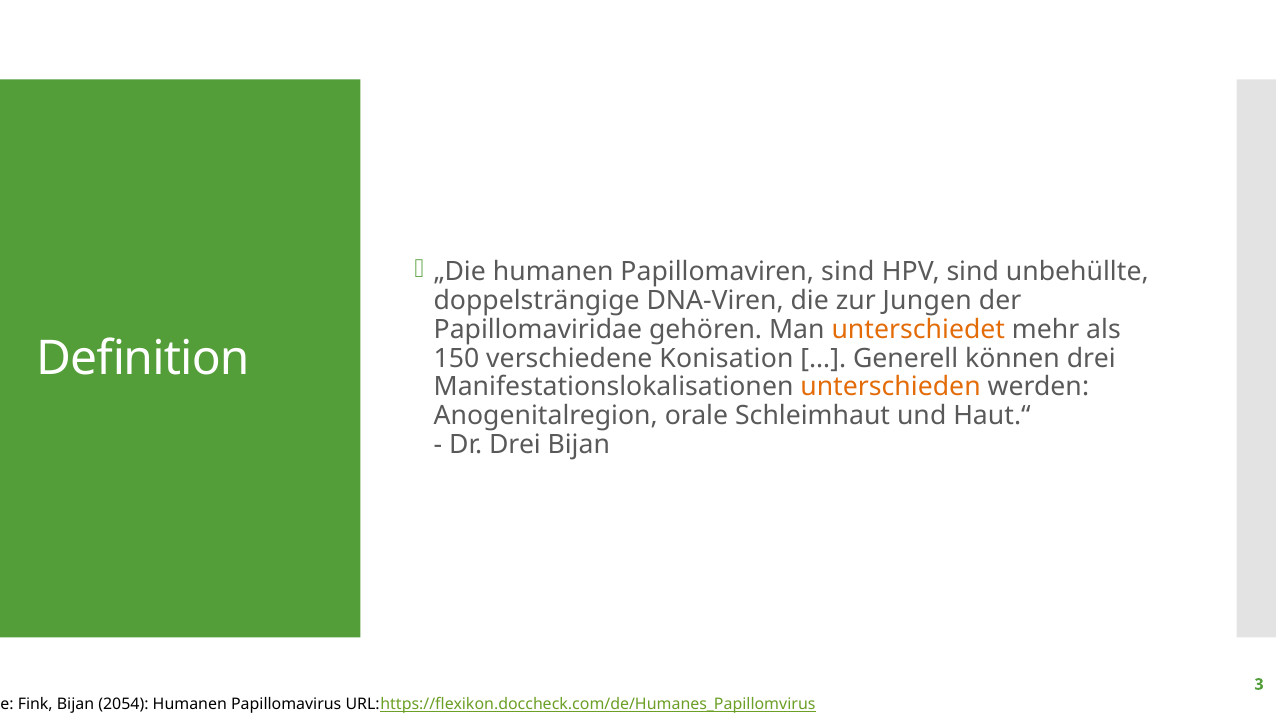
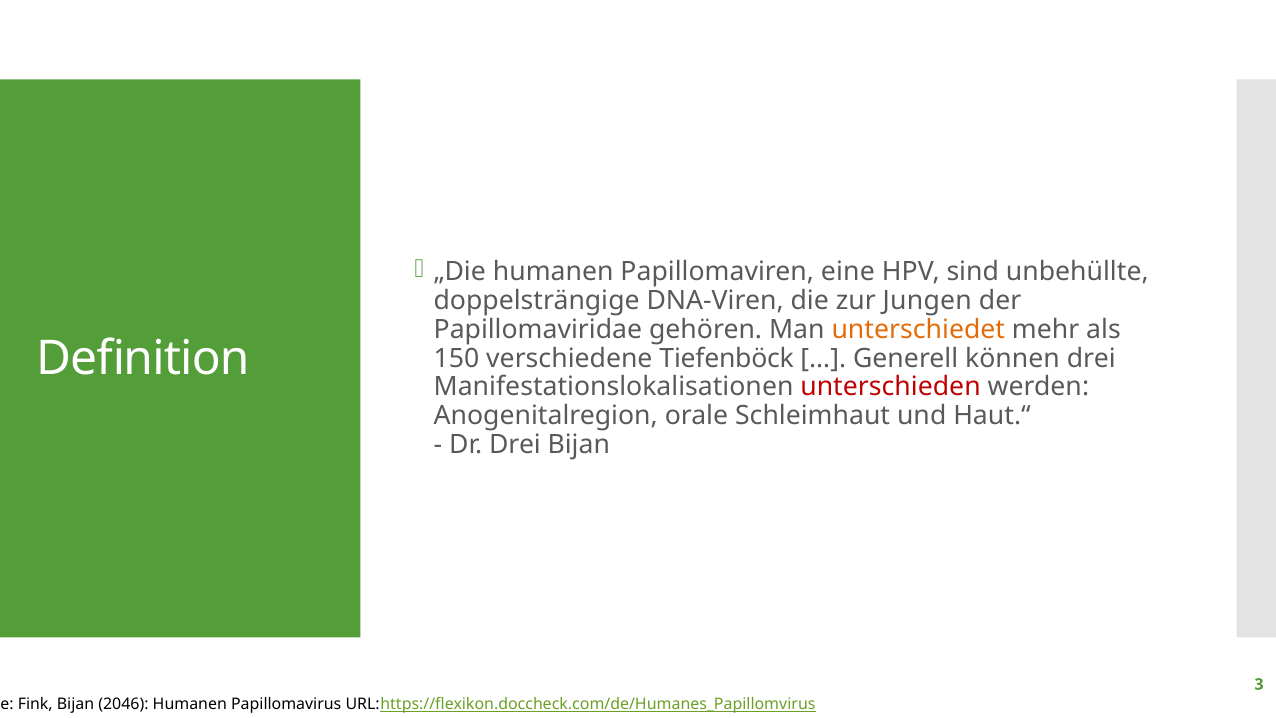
Papillomaviren sind: sind -> eine (848, 272)
Konisation: Konisation -> Tiefenböck (727, 358)
unterschieden colour: orange -> red (891, 387)
2054: 2054 -> 2046 (123, 704)
